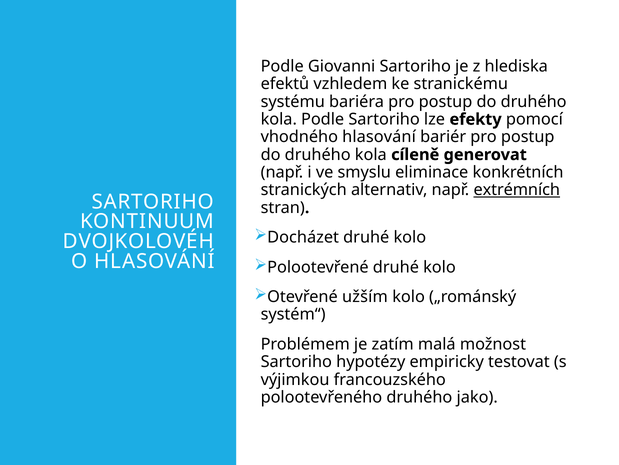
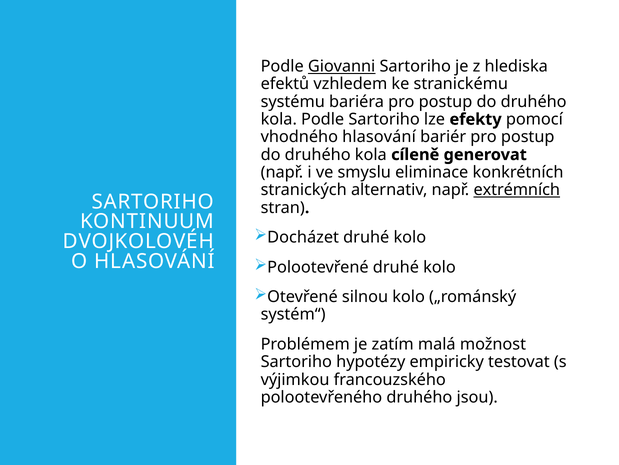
Giovanni underline: none -> present (342, 66)
užším: užším -> silnou (365, 296)
jako: jako -> jsou (477, 397)
